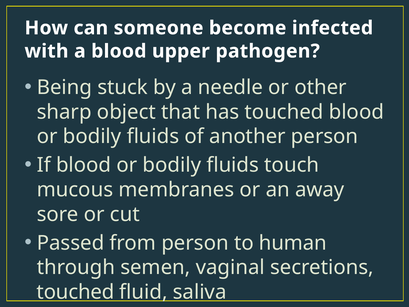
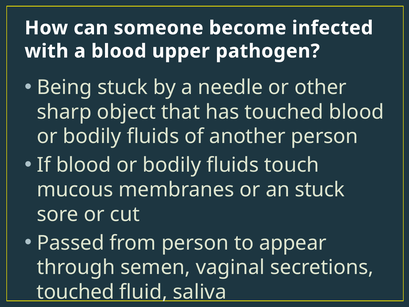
an away: away -> stuck (320, 190)
human: human -> appear (293, 243)
